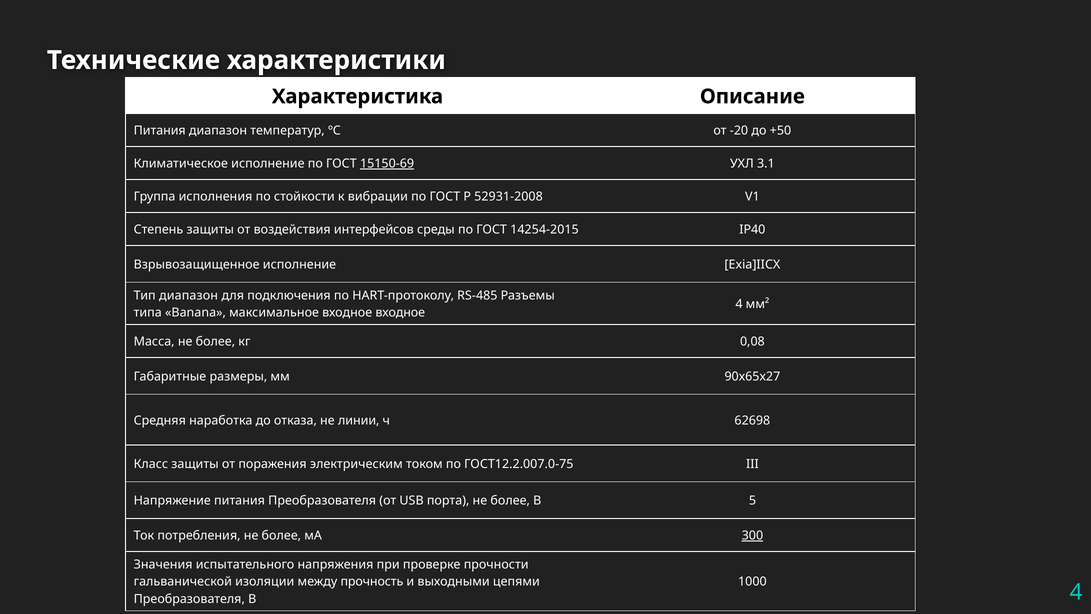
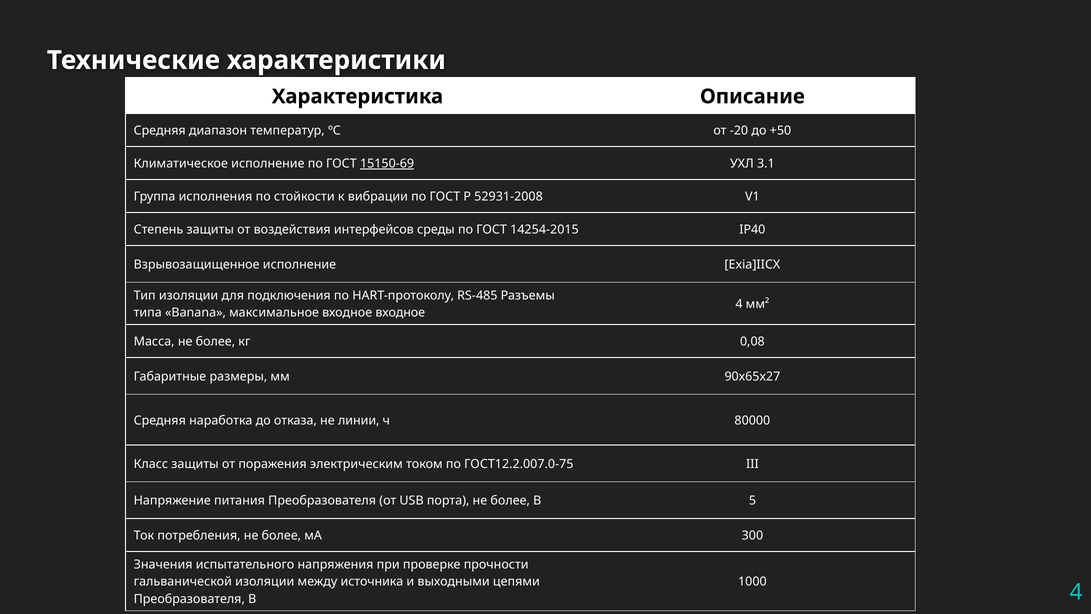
Питания: Питания -> Средняя (160, 131)
Тип диапазон: диапазон -> изоляции (189, 295)
62698: 62698 -> 80000 (752, 420)
300 underline: present -> none (752, 535)
прочность: прочность -> источника (372, 582)
